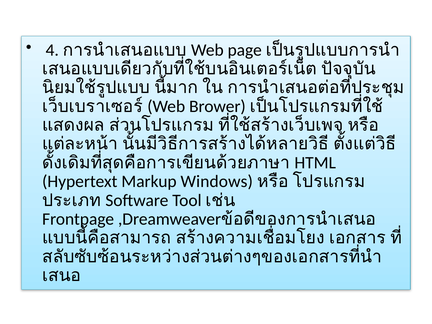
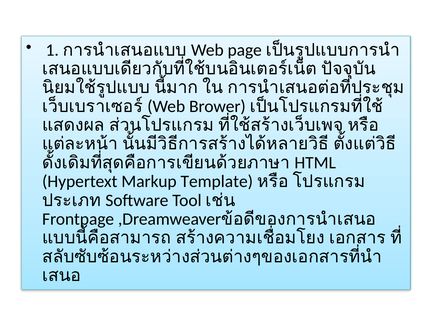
4: 4 -> 1 (52, 50)
Windows: Windows -> Template (217, 181)
